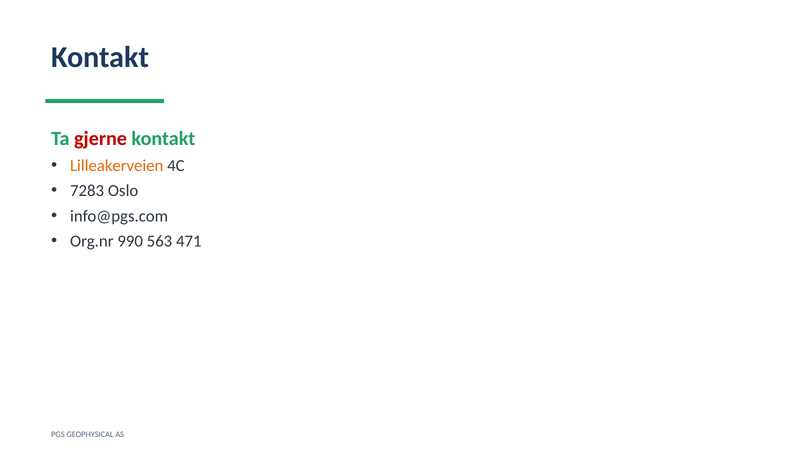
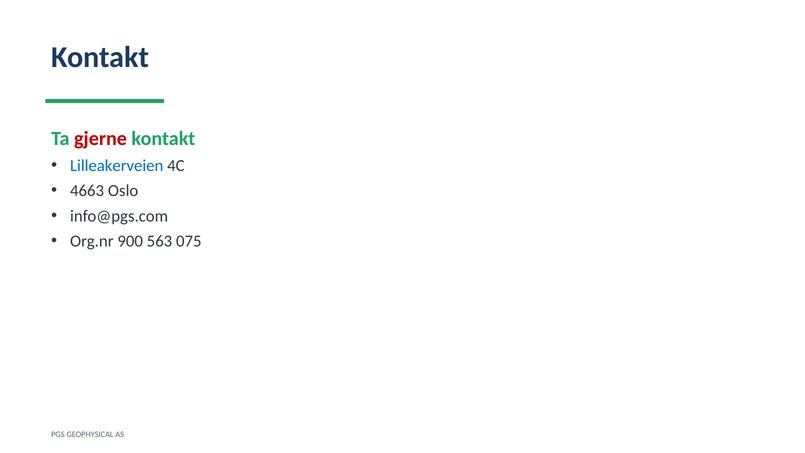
Lilleakerveien colour: orange -> blue (117, 166)
7283: 7283 -> 4663 (87, 191)
990: 990 -> 900 (130, 241)
471: 471 -> 075 (189, 241)
